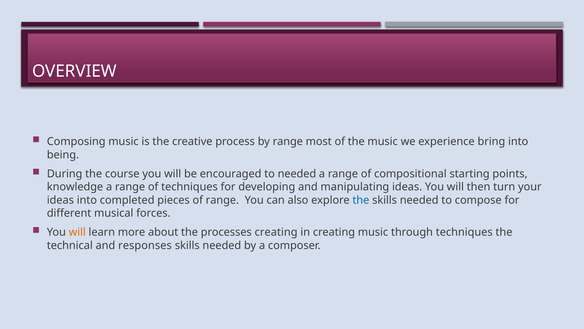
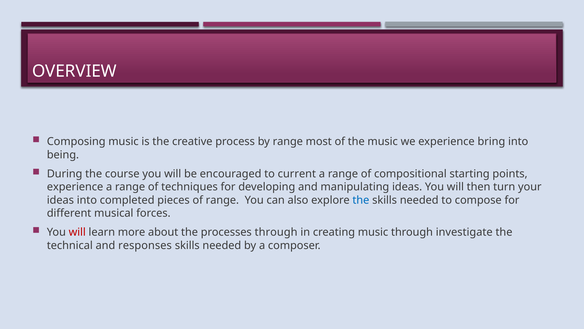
to needed: needed -> current (297, 174)
knowledge: knowledge -> experience (75, 187)
will colour: orange -> red (77, 232)
processes creating: creating -> through (276, 232)
through techniques: techniques -> investigate (464, 232)
